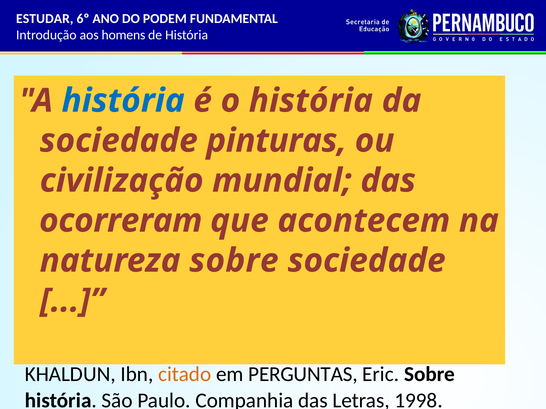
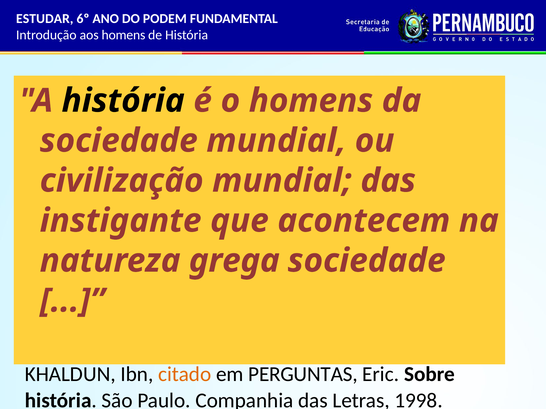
história colour: blue -> black (123, 101)
o história: história -> homens (311, 101)
sociedade pinturas: pinturas -> mundial (276, 141)
ocorreram: ocorreram -> instigante (121, 221)
natureza sobre: sobre -> grega (234, 261)
